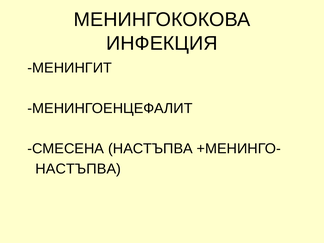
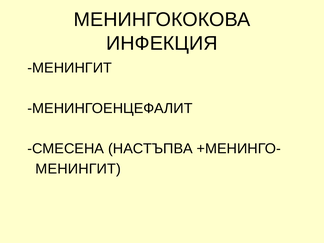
НАСТЪПВА: НАСТЪПВА -> МЕНИНГИТ (78, 169)
